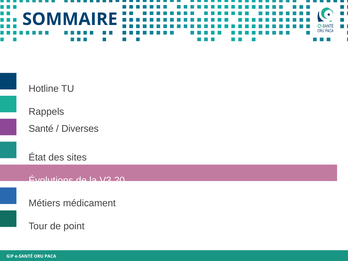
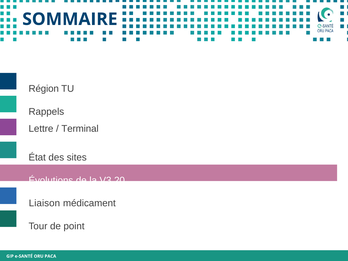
Hotline: Hotline -> Région (44, 89)
Santé: Santé -> Lettre (41, 129)
Diverses: Diverses -> Terminal (80, 129)
Métiers: Métiers -> Liaison (44, 203)
